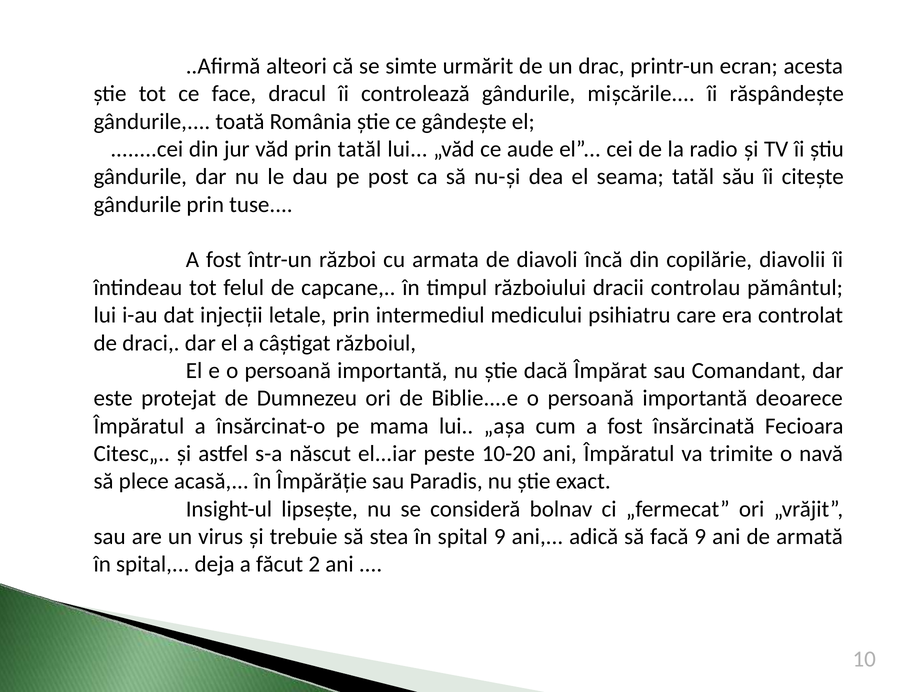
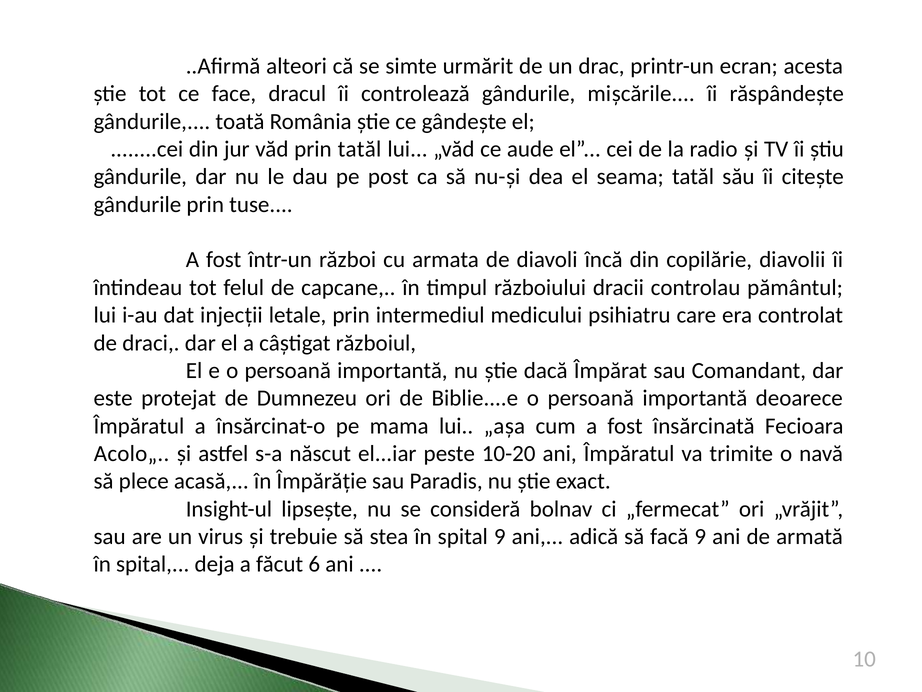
Citesc„: Citesc„ -> Acolo„ (132, 453)
2: 2 -> 6 (314, 564)
